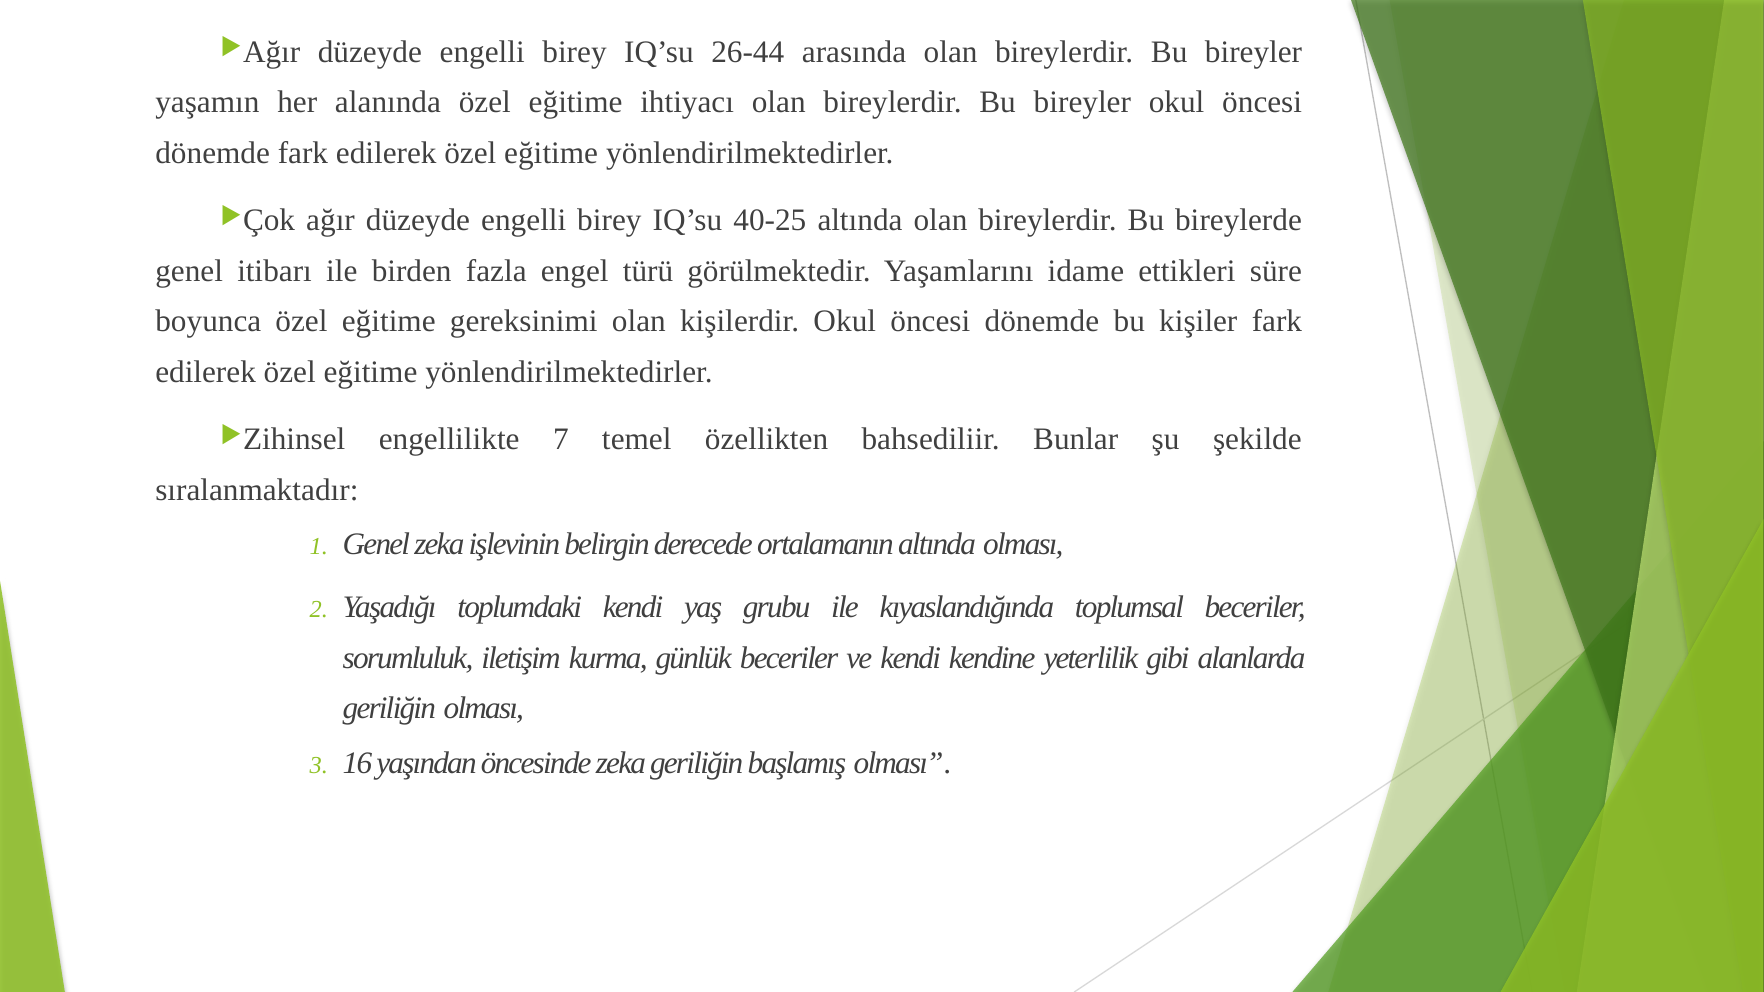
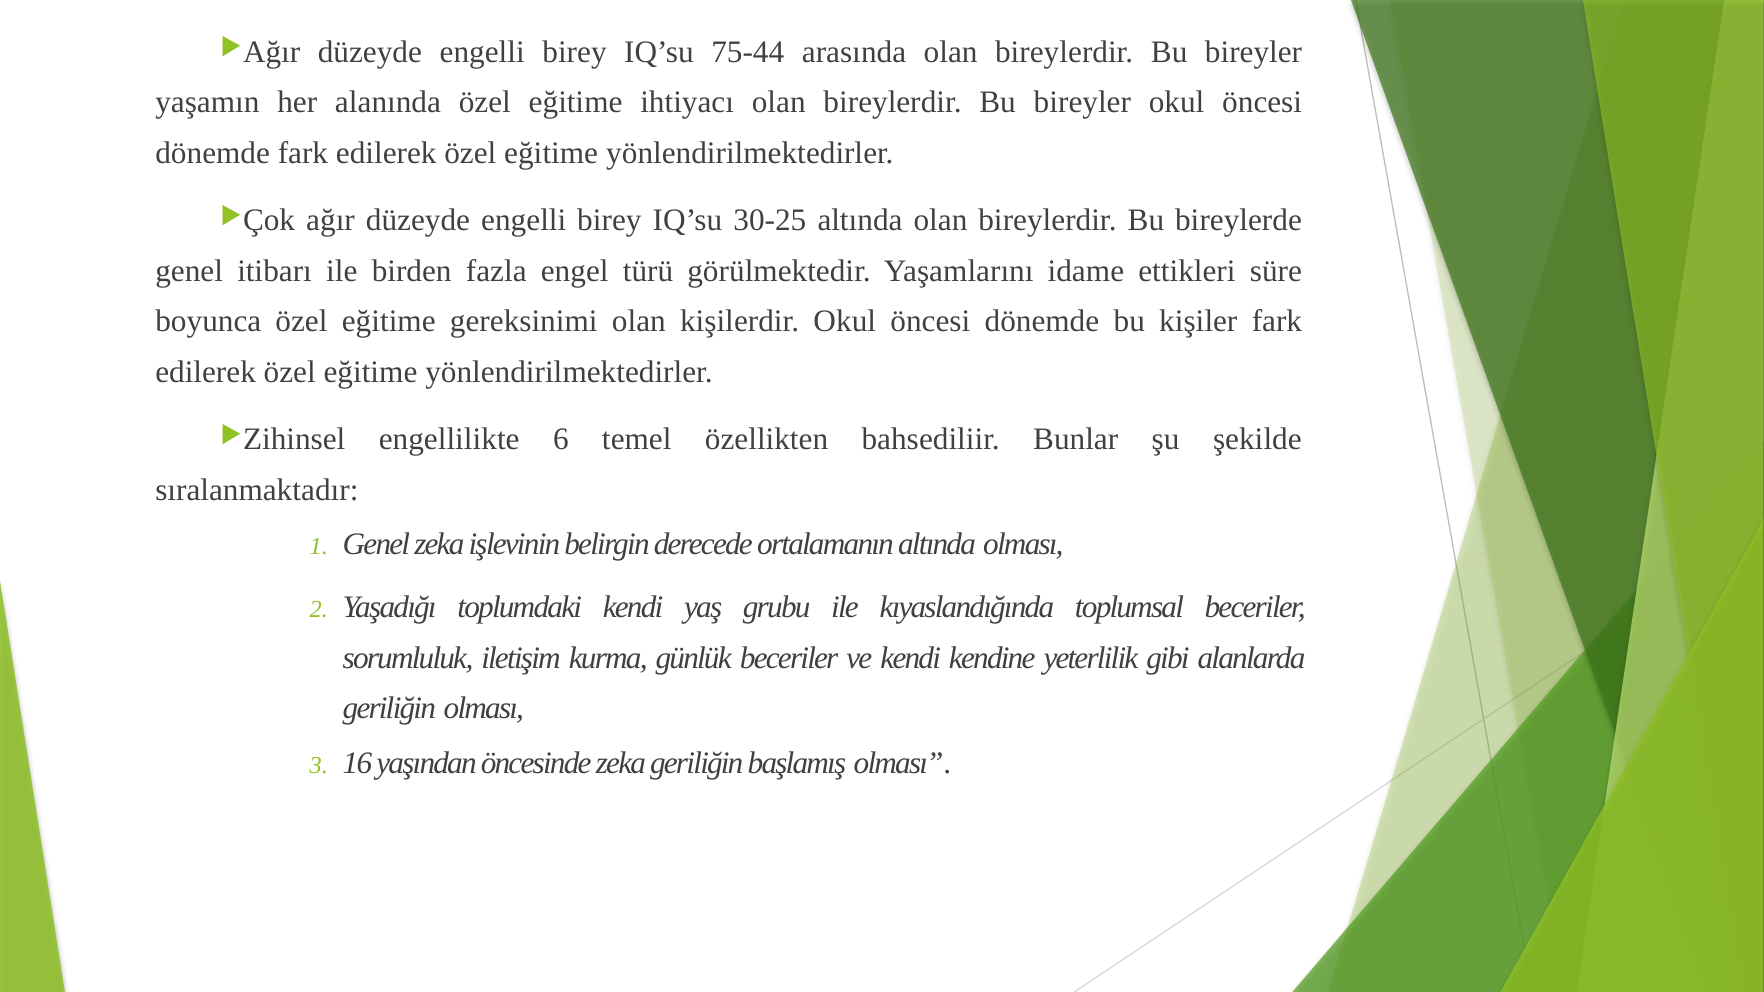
26-44: 26-44 -> 75-44 (748, 52)
40-25: 40-25 -> 30-25 (770, 220)
7: 7 -> 6 (561, 440)
